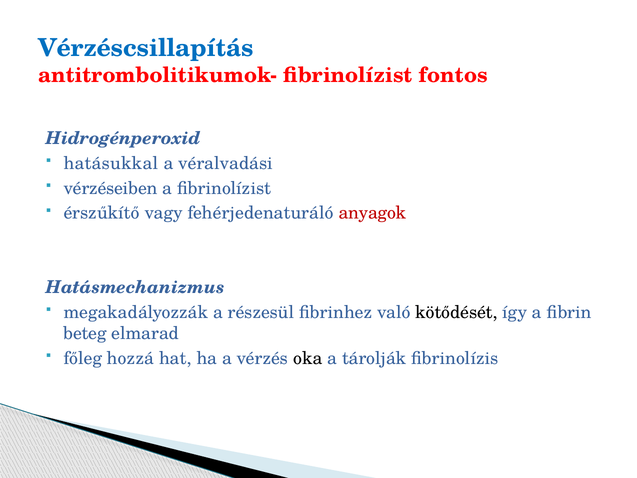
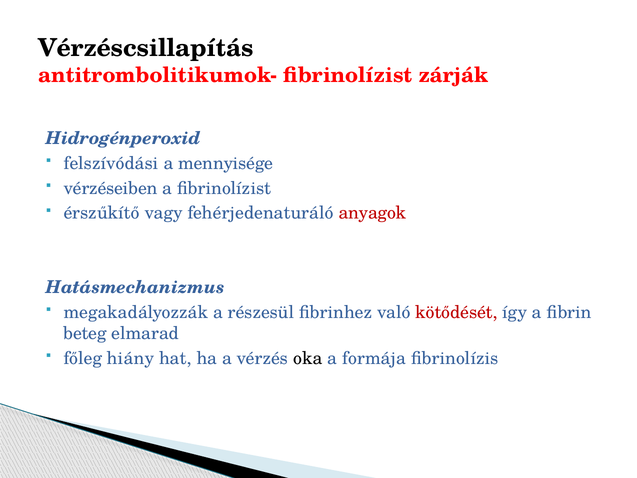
Vérzéscsillapítás colour: blue -> black (146, 48)
fontos: fontos -> zárják (453, 75)
hatásukkal: hatásukkal -> felszívódási (111, 163)
véralvadási: véralvadási -> mennyisége (226, 163)
kötődését colour: black -> red (457, 312)
hozzá: hozzá -> hiány (130, 358)
tárolják: tárolják -> formája (374, 358)
